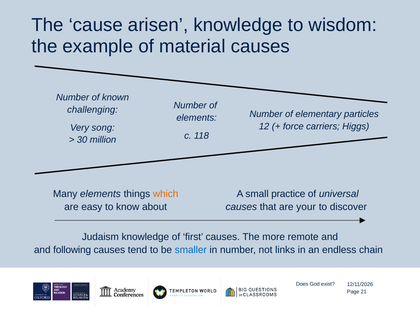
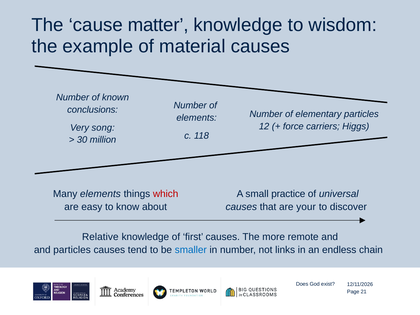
arisen: arisen -> matter (158, 25)
challenging: challenging -> conclusions (93, 110)
which colour: orange -> red (166, 194)
Judaism: Judaism -> Relative (100, 237)
and following: following -> particles (72, 250)
